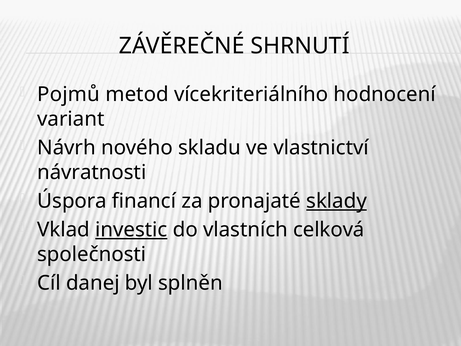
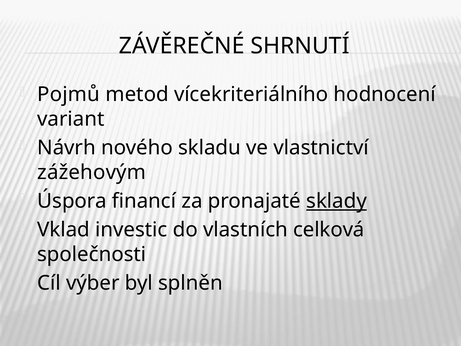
návratnosti: návratnosti -> zážehovým (92, 172)
investic underline: present -> none (131, 230)
danej: danej -> výber (93, 283)
